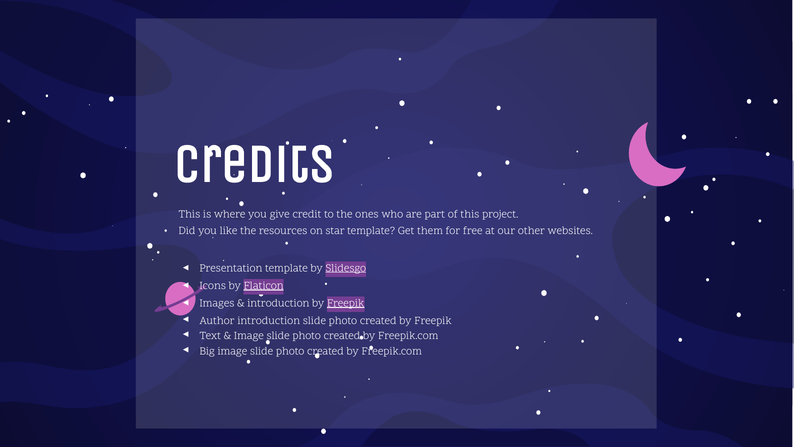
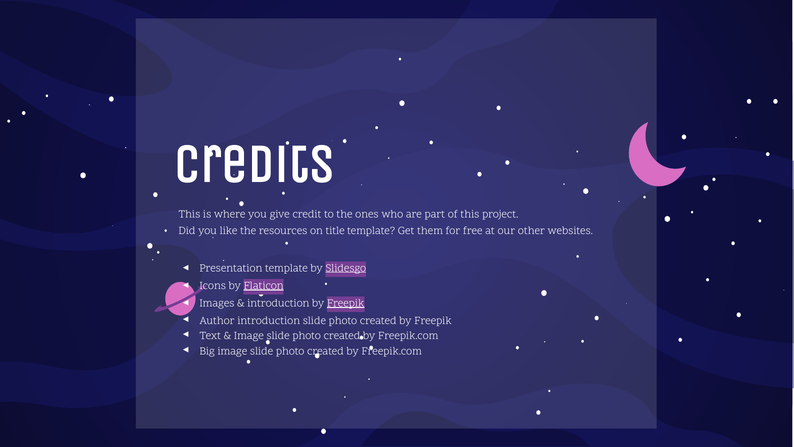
star: star -> title (335, 231)
